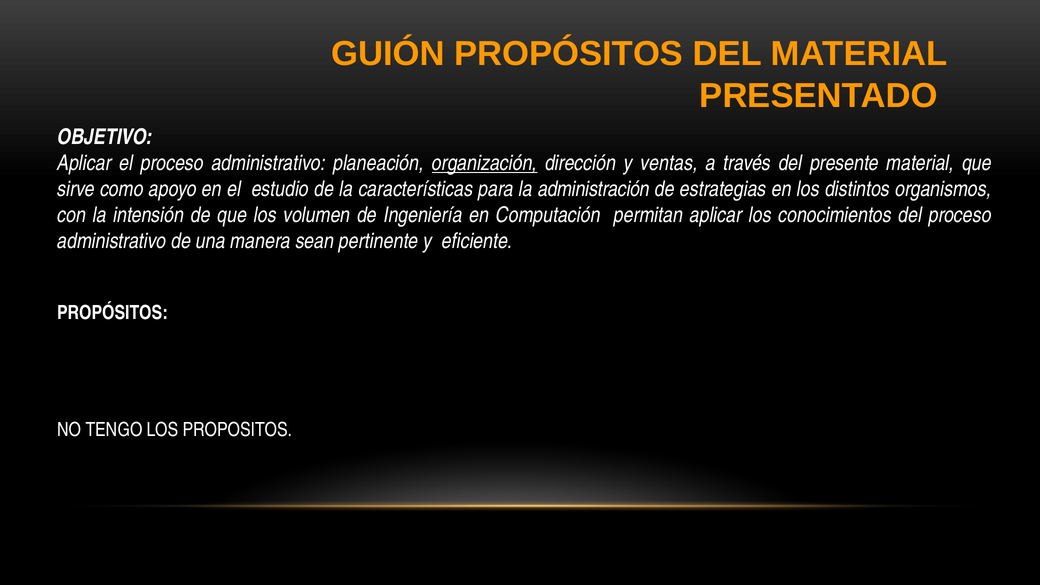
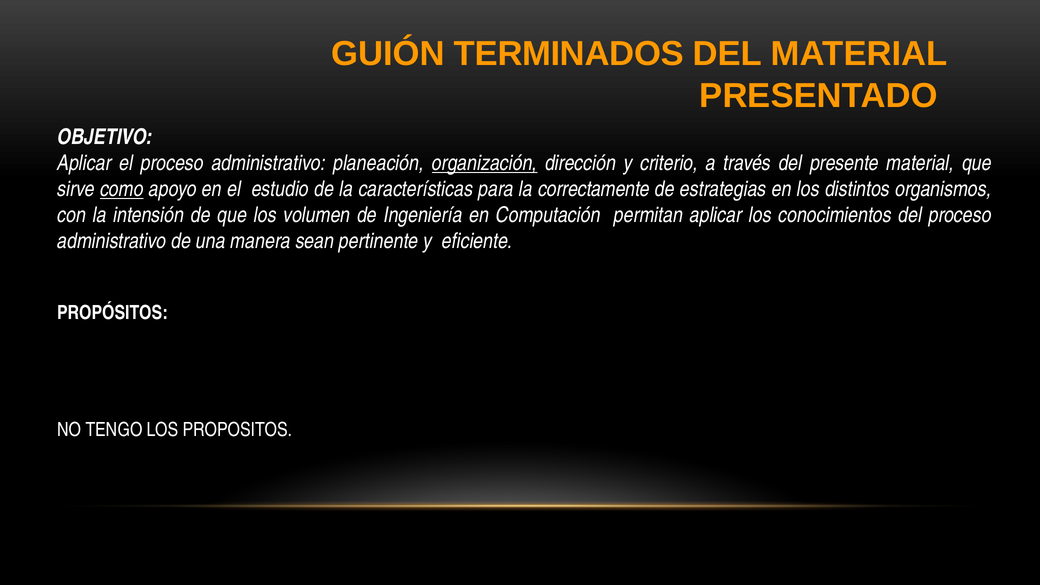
GUIÓN PROPÓSITOS: PROPÓSITOS -> TERMINADOS (569, 54)
ventas: ventas -> criterio (669, 163)
como underline: none -> present (122, 189)
administración: administración -> correctamente (594, 189)
